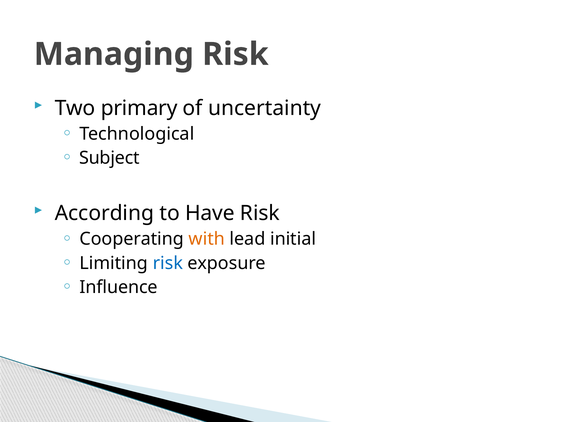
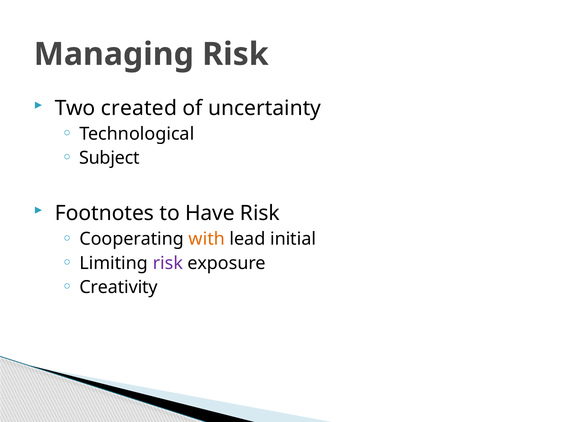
primary: primary -> created (139, 108)
According: According -> Footnotes (104, 213)
risk colour: blue -> purple (168, 263)
Influence: Influence -> Creativity (119, 287)
